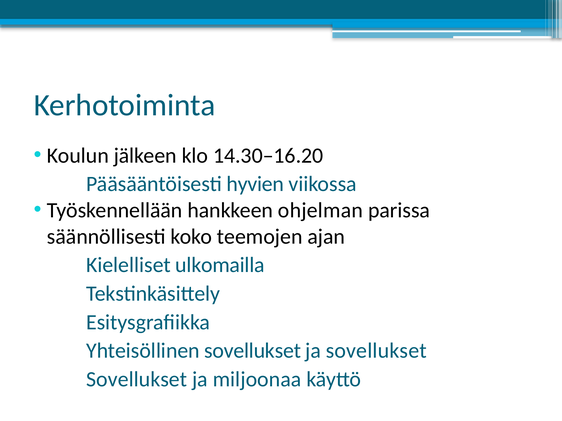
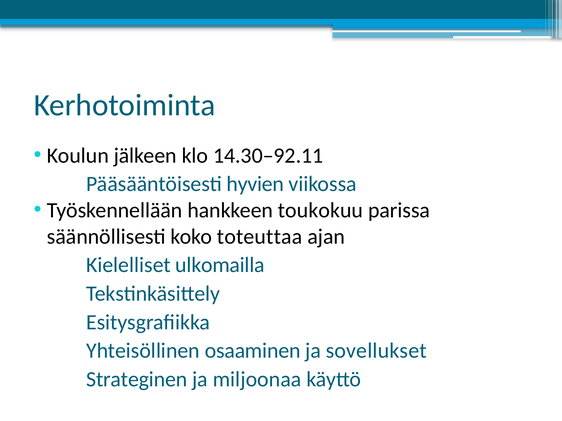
14.30–16.20: 14.30–16.20 -> 14.30–92.11 (268, 156)
ohjelman: ohjelman -> toukokuu (321, 211)
teemojen: teemojen -> toteuttaa (260, 237)
Yhteisöllinen sovellukset: sovellukset -> osaaminen (253, 351)
Sovellukset: Sovellukset -> Strateginen (137, 380)
